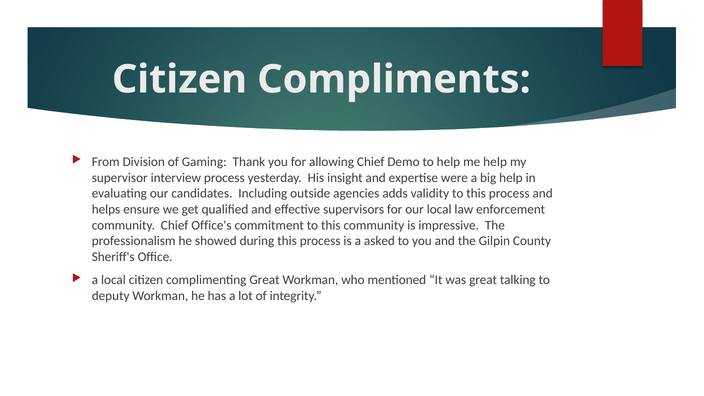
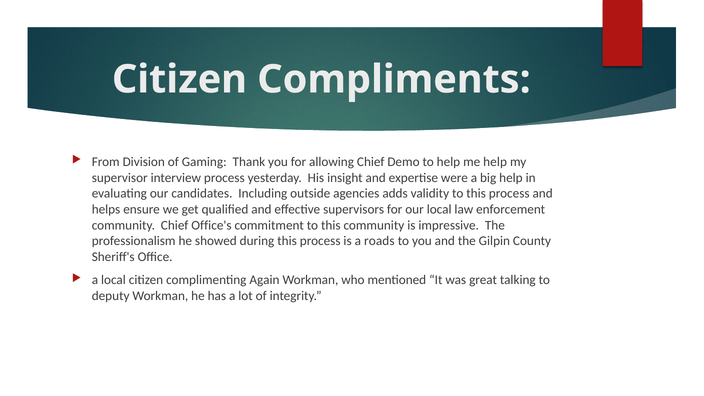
asked: asked -> roads (379, 241)
complimenting Great: Great -> Again (264, 280)
